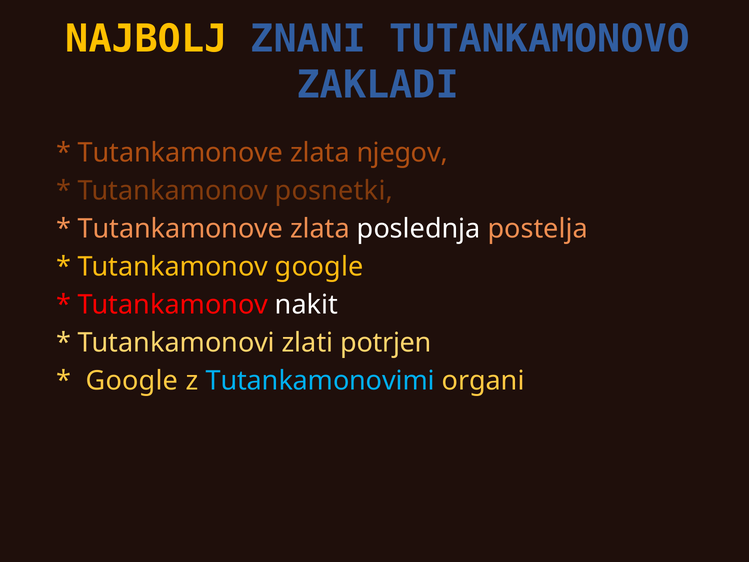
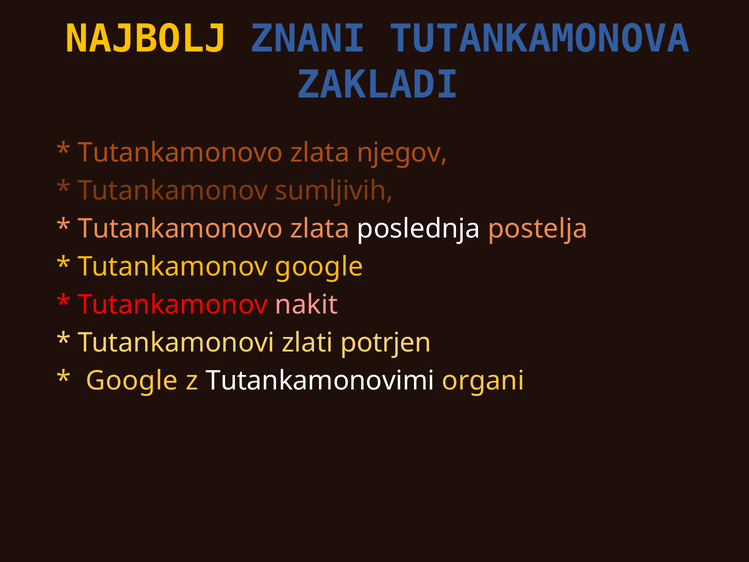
TUTANKAMONOVO: TUTANKAMONOVO -> TUTANKAMONOVA (540, 39)
Tutankamonove: Tutankamonove -> Tutankamonovo (181, 153)
posnetki: posnetki -> sumljivih (334, 191)
Tutankamonove: Tutankamonove -> Tutankamonovo (181, 229)
nakit colour: white -> pink (306, 305)
Tutankamonovimi colour: light blue -> white (320, 381)
